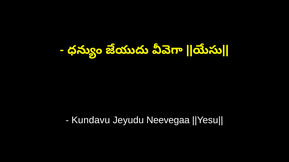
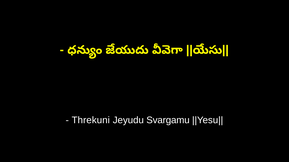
Kundavu: Kundavu -> Threkuni (91, 121)
Neevegaa: Neevegaa -> Svargamu (168, 121)
